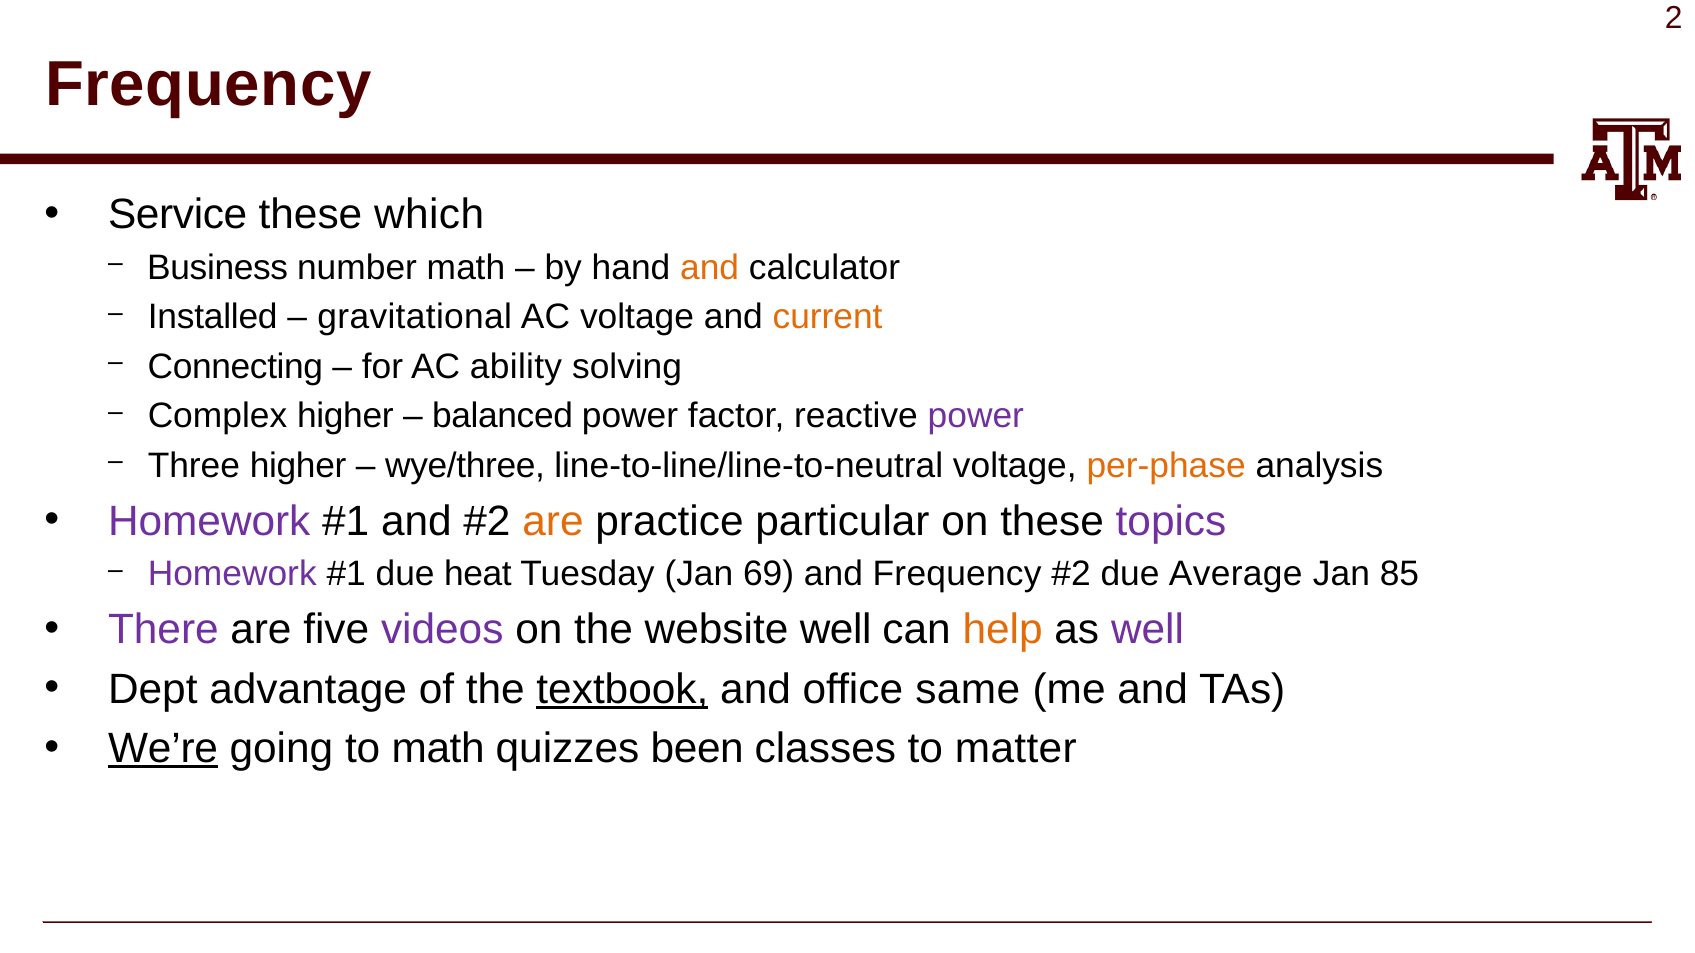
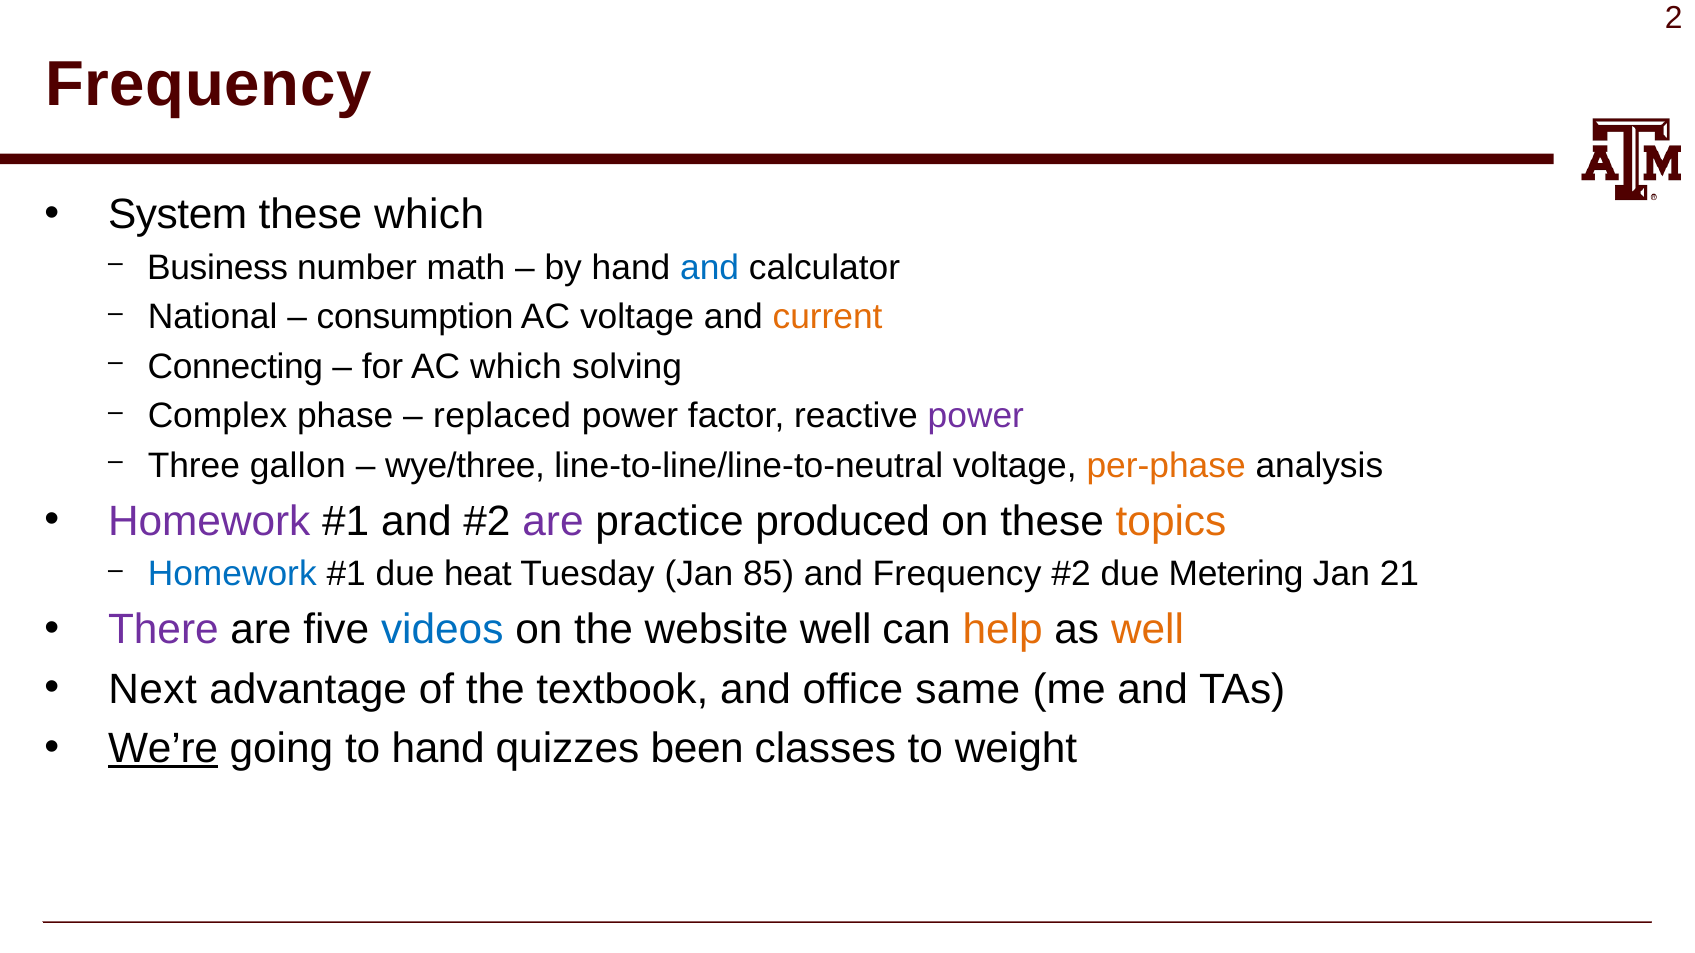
Service: Service -> System (178, 215)
and colour: orange -> blue (710, 268)
Installed: Installed -> National (213, 317)
gravitational: gravitational -> consumption (415, 317)
AC ability: ability -> which (516, 367)
Complex higher: higher -> phase (345, 416)
balanced: balanced -> replaced (502, 416)
Three higher: higher -> gallon (298, 466)
are colour: orange -> purple (553, 521)
particular: particular -> produced (843, 521)
topics colour: purple -> orange (1171, 521)
Homework colour: purple -> blue (232, 575)
69: 69 -> 85 (769, 575)
Average: Average -> Metering (1236, 575)
85: 85 -> 21 (1399, 575)
videos colour: purple -> blue (442, 630)
well colour: purple -> orange (1147, 630)
Dept: Dept -> Next (153, 689)
textbook underline: present -> none (622, 689)
to math: math -> hand (438, 749)
matter: matter -> weight (1016, 749)
